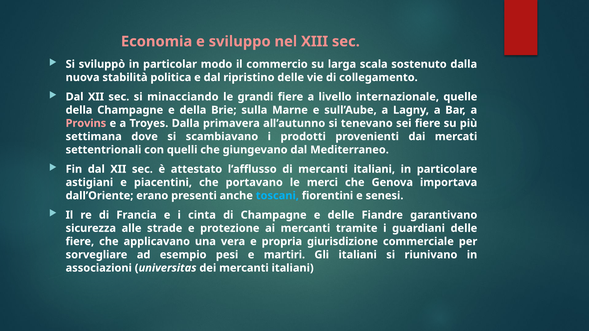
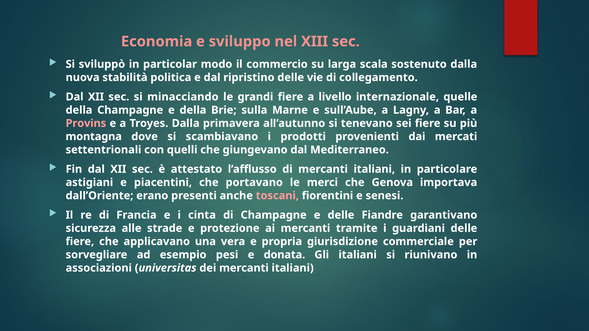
settimana: settimana -> montagna (94, 137)
toscani colour: light blue -> pink (277, 196)
martiri: martiri -> donata (284, 255)
